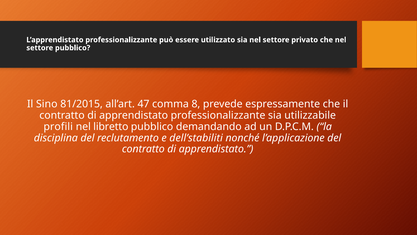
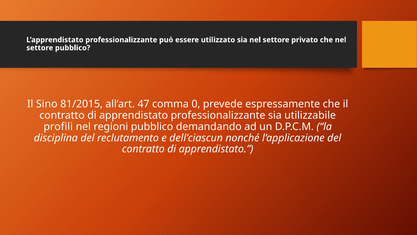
8: 8 -> 0 (196, 104)
libretto: libretto -> regioni (111, 126)
dell’stabiliti: dell’stabiliti -> dell’ciascun (196, 138)
